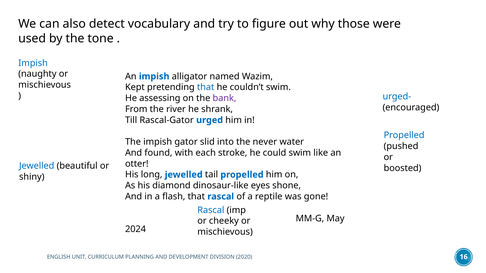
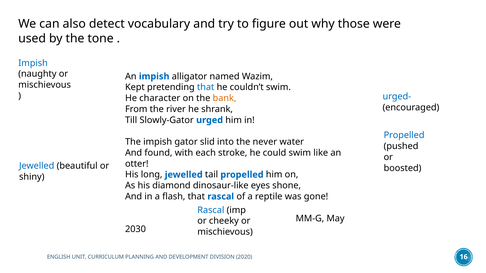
assessing: assessing -> character (160, 98)
bank colour: purple -> orange (224, 98)
Rascal-Gator: Rascal-Gator -> Slowly-Gator (167, 120)
2024: 2024 -> 2030 (135, 230)
